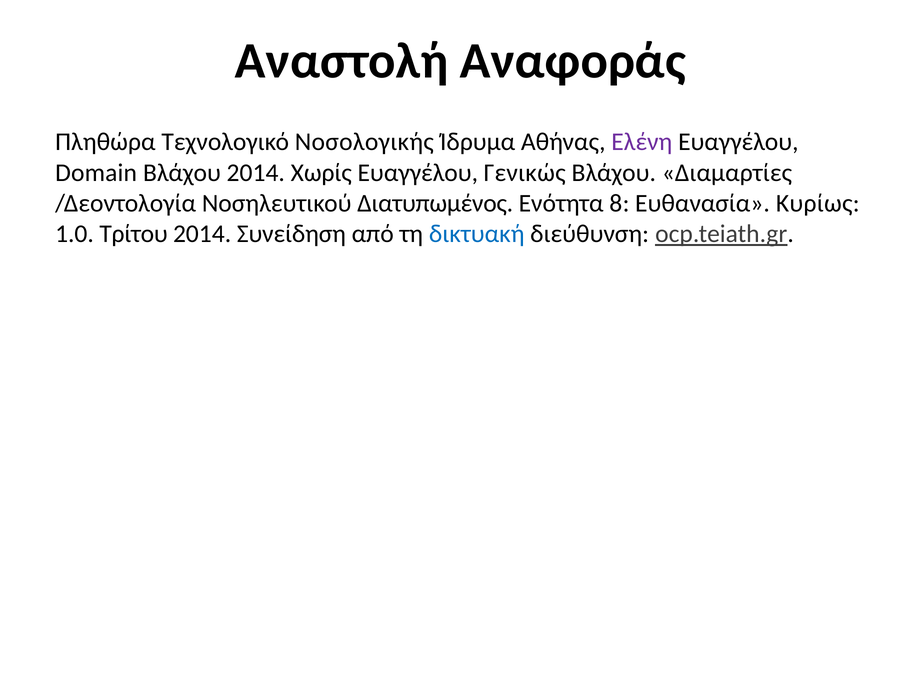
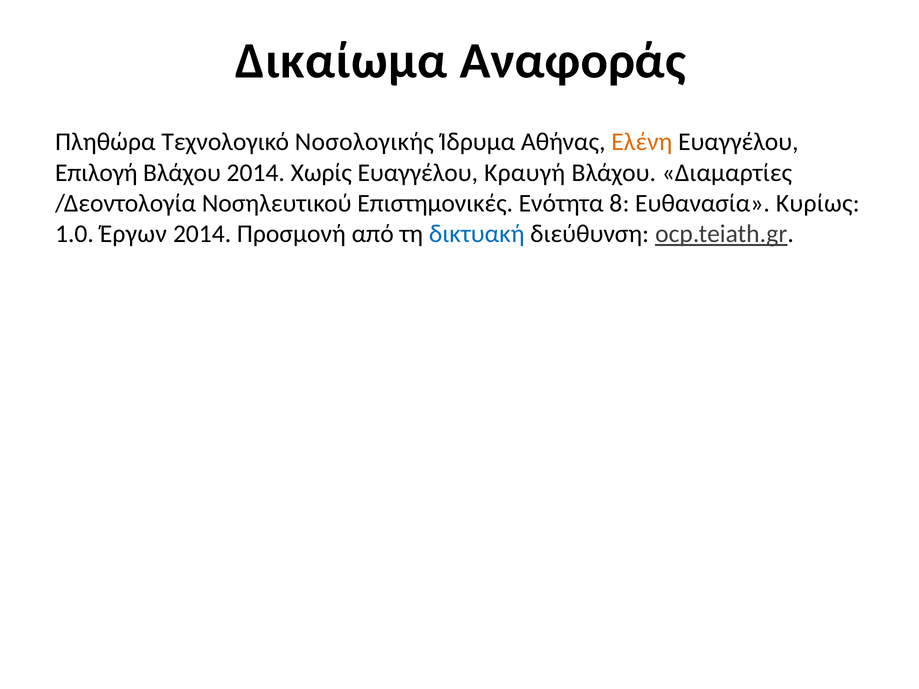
Αναστολή: Αναστολή -> Δικαίωμα (341, 61)
Ελένη colour: purple -> orange (642, 142)
Domain: Domain -> Επιλογή (96, 173)
Γενικώς: Γενικώς -> Κραυγή (525, 173)
Διατυπωμένος: Διατυπωμένος -> Επιστημονικές (435, 203)
Τρίτου: Τρίτου -> Έργων (133, 234)
Συνείδηση: Συνείδηση -> Προσμονή (291, 234)
